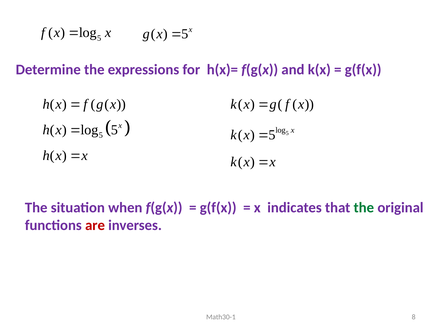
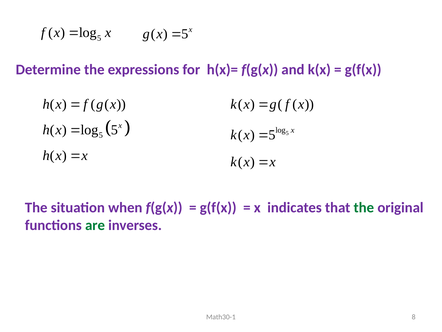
are colour: red -> green (95, 225)
